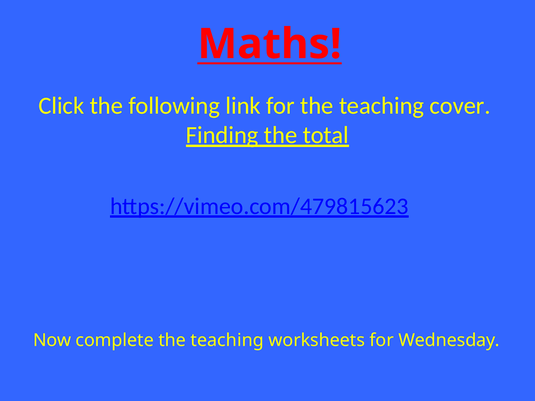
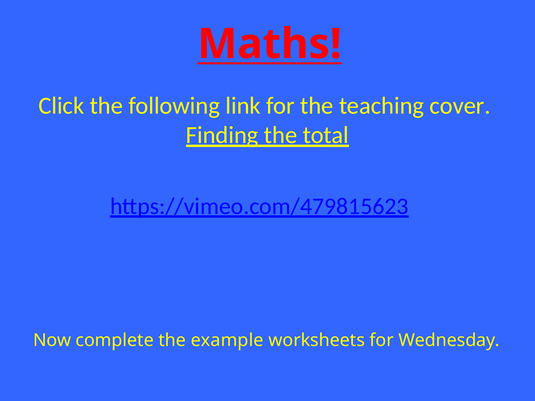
complete the teaching: teaching -> example (227, 340)
